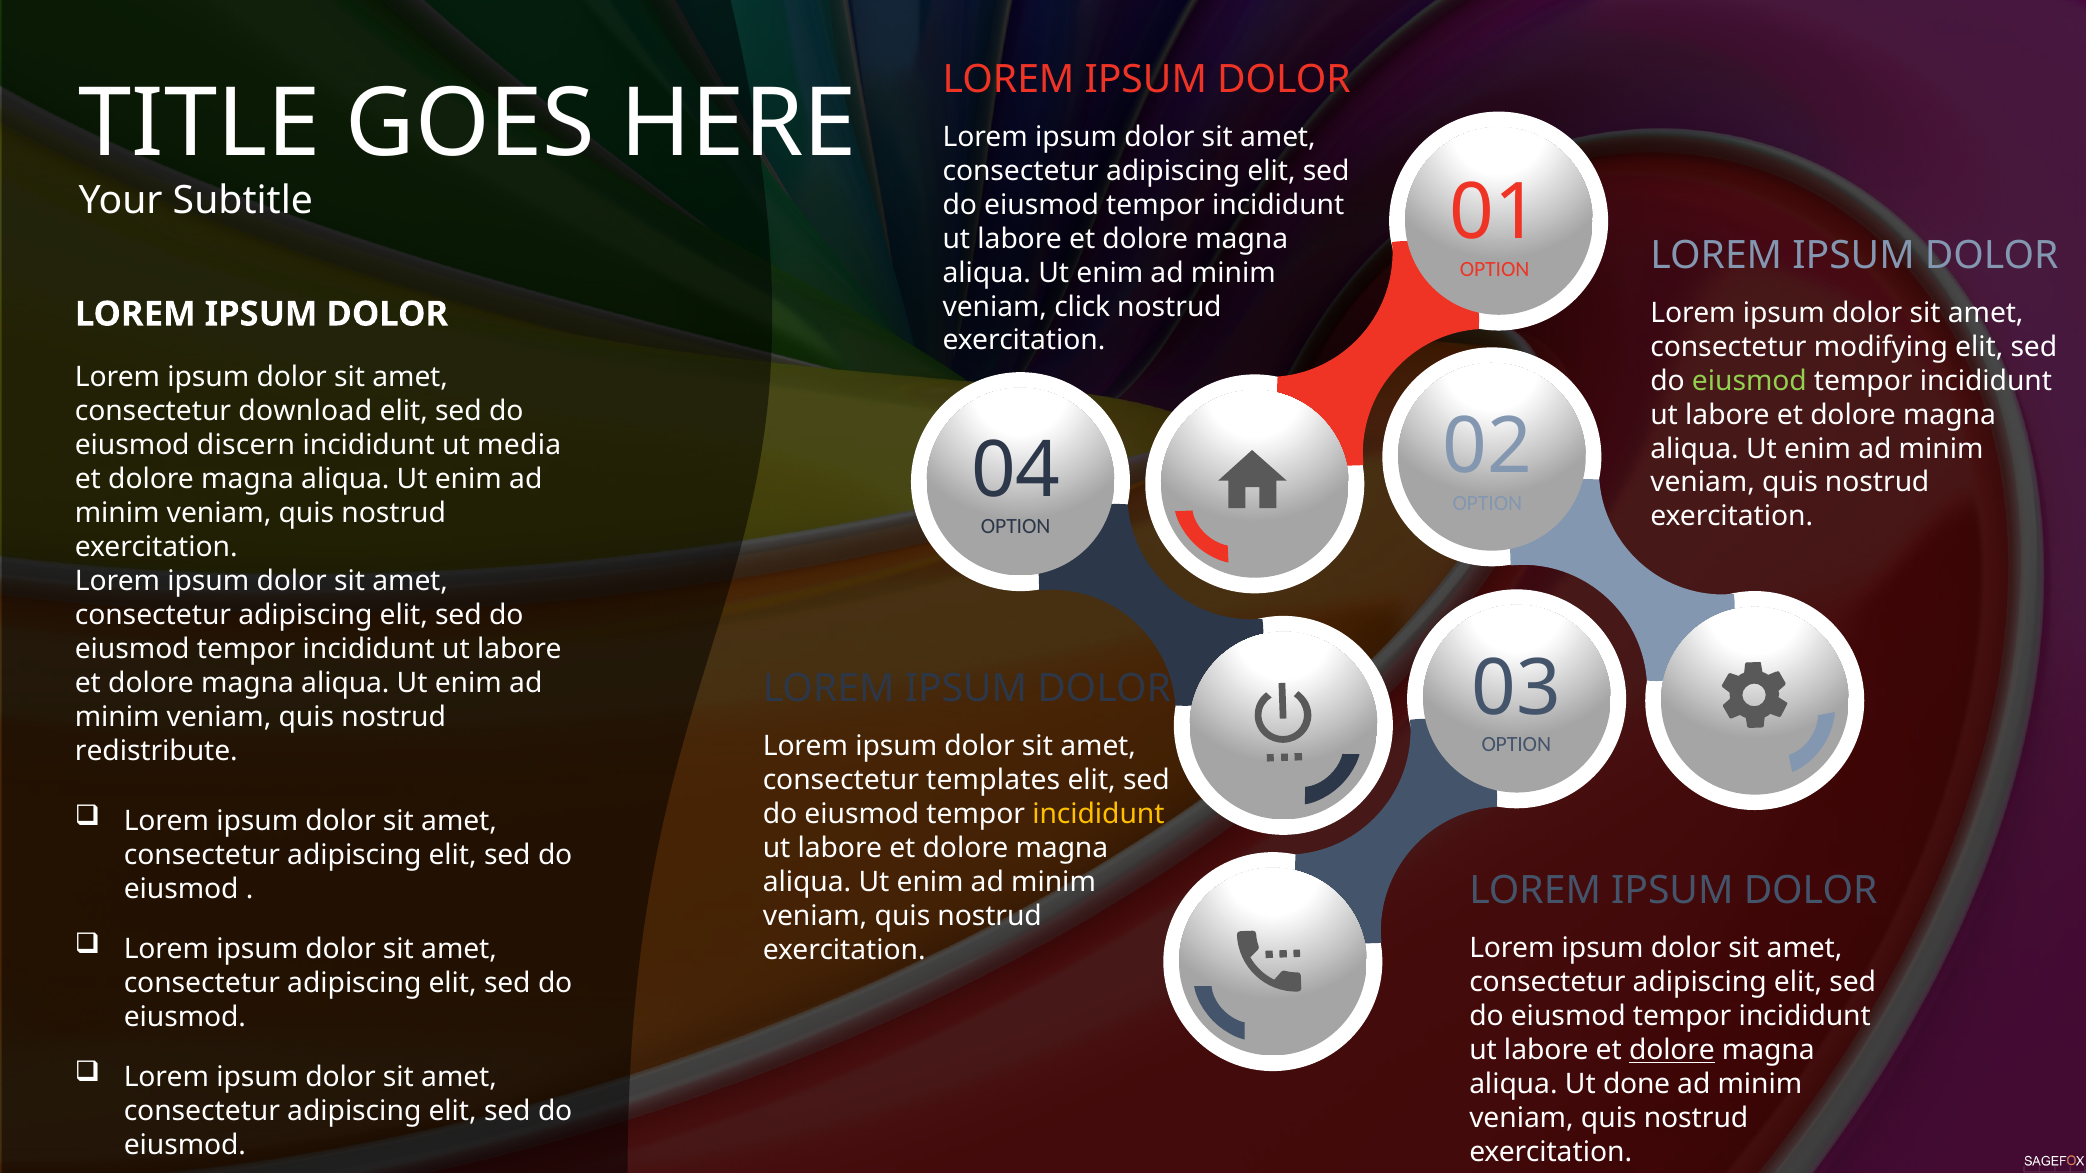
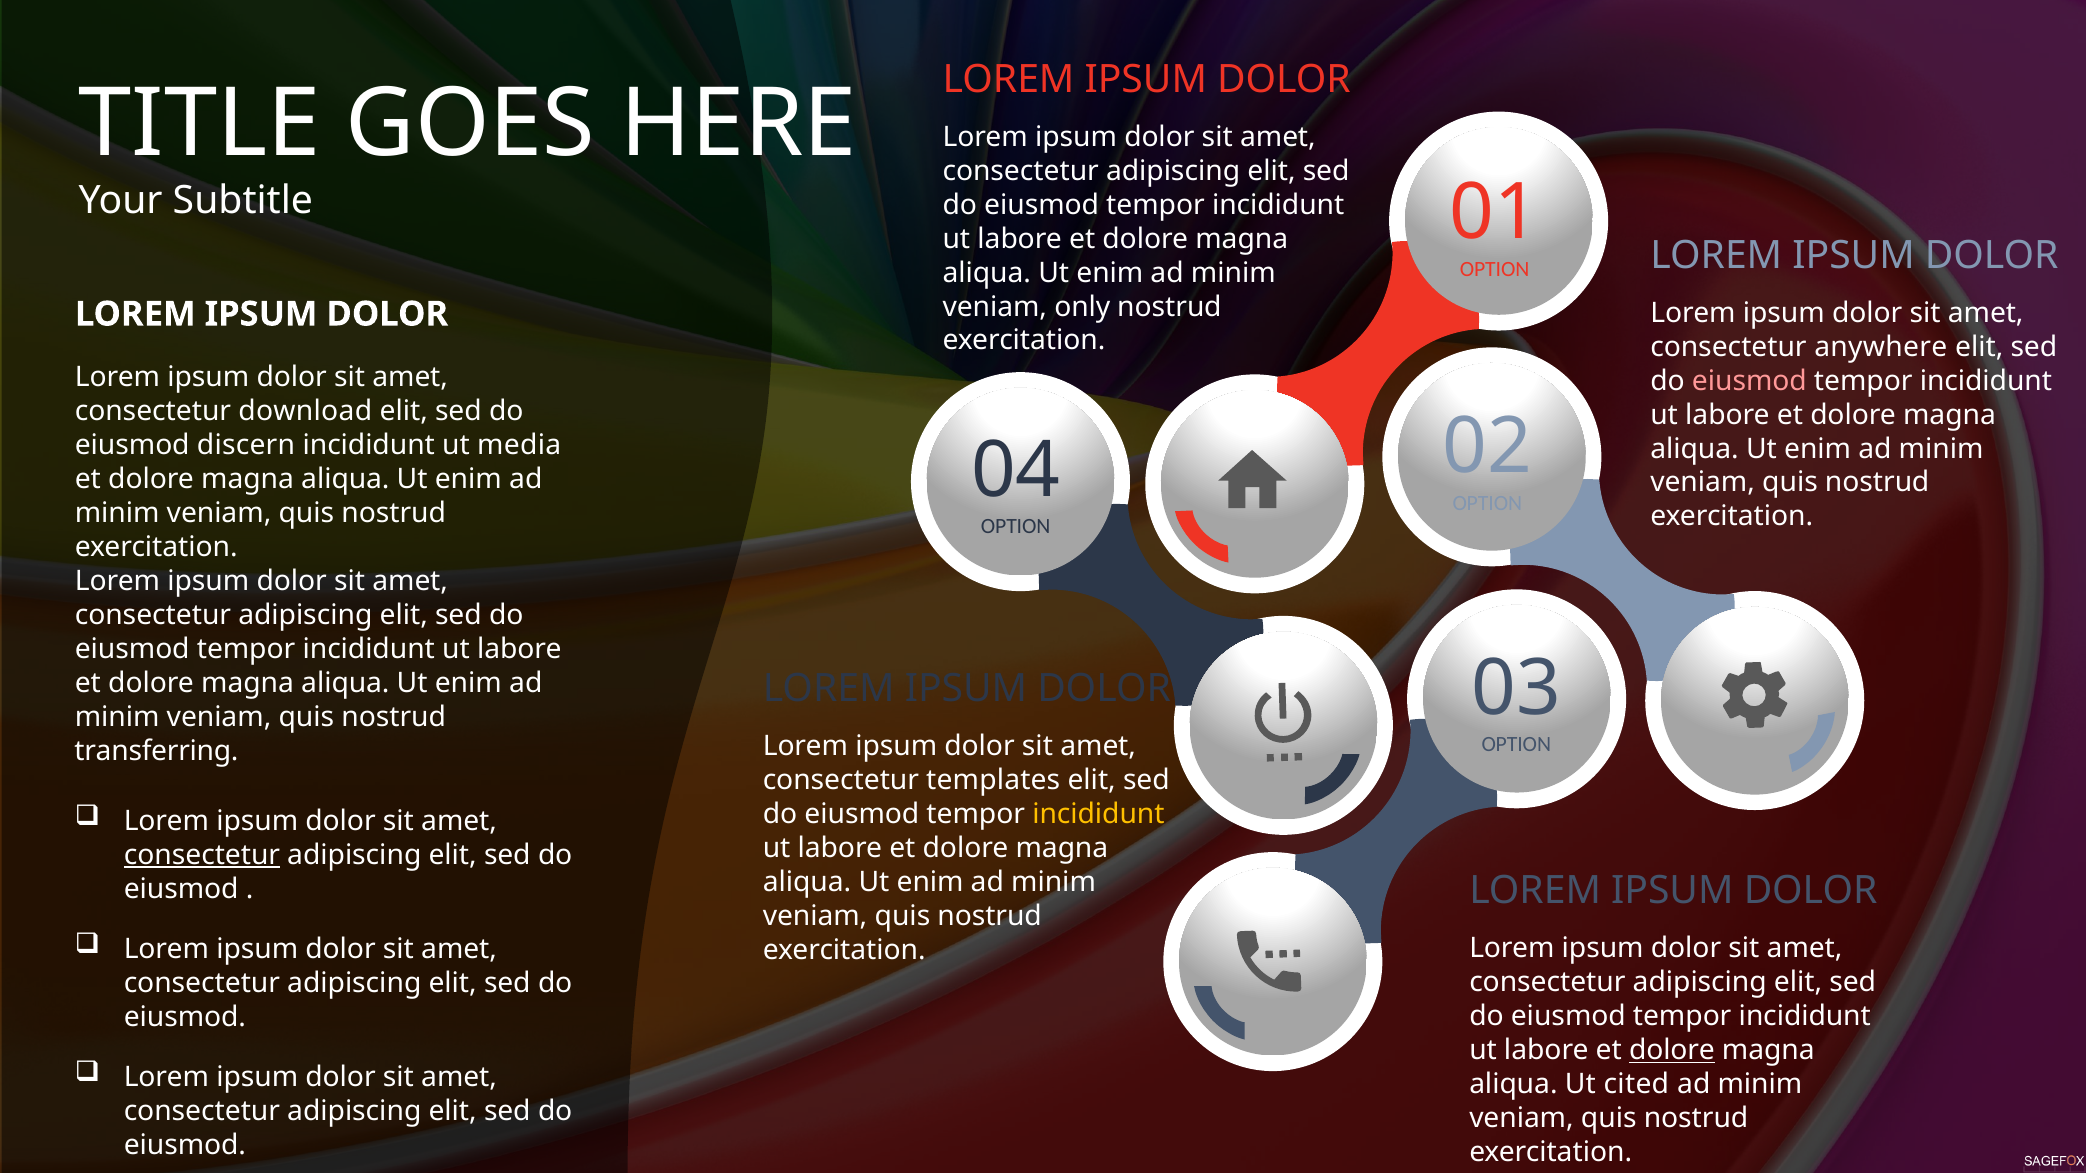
click: click -> only (1082, 307)
modifying: modifying -> anywhere (1881, 347)
eiusmod colour: light green -> pink (1749, 381)
redistribute: redistribute -> transferring (156, 751)
consectetur underline: none -> present (202, 855)
done: done -> cited (1636, 1085)
